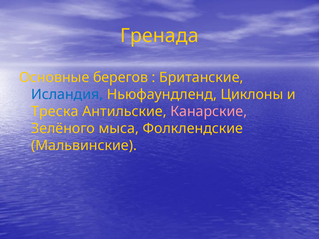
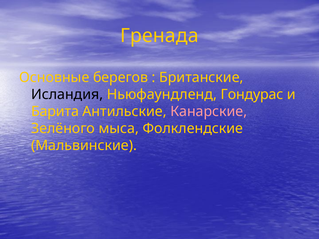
Исландия colour: blue -> black (67, 95)
Циклоны: Циклоны -> Гондурас (252, 95)
Треска: Треска -> Барита (55, 112)
